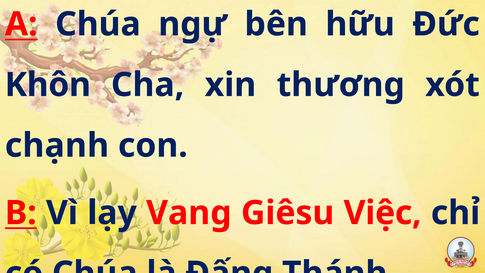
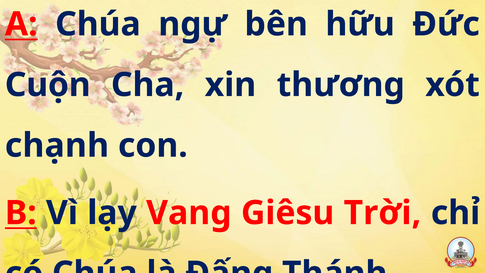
Khôn: Khôn -> Cuộn (48, 85)
Việc: Việc -> Trời (382, 213)
